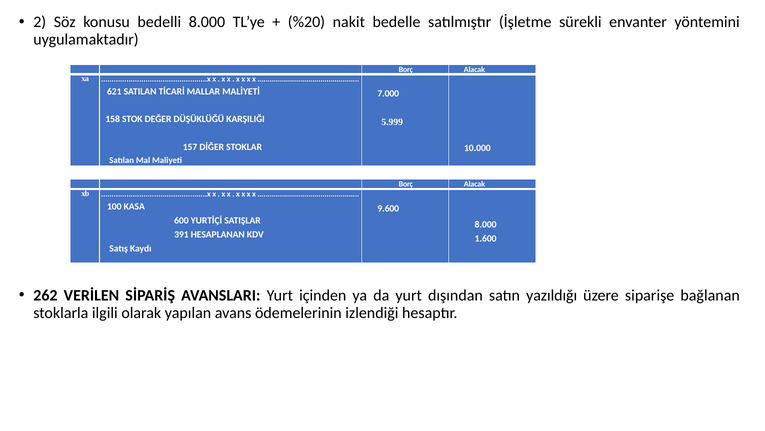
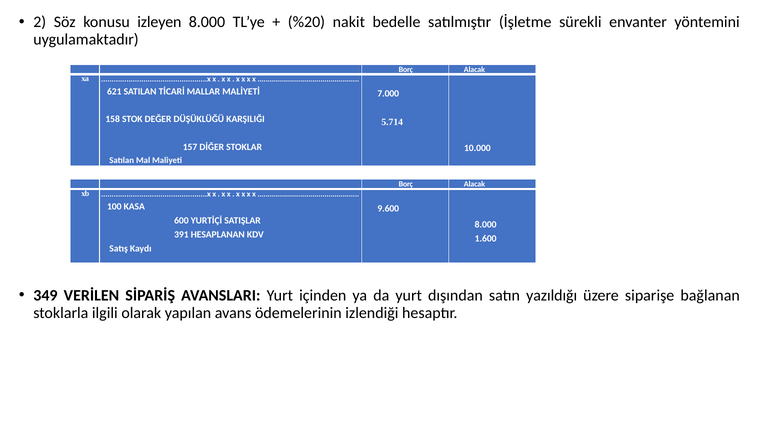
bedelli: bedelli -> izleyen (159, 22)
5.999: 5.999 -> 5.714 (392, 122)
262: 262 -> 349 (45, 295)
